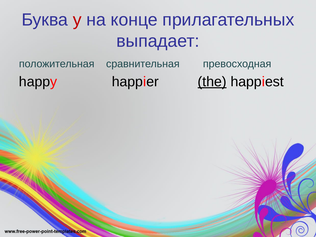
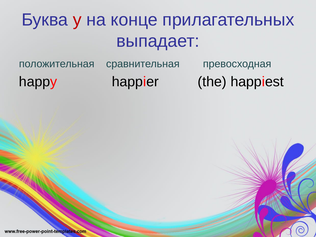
the underline: present -> none (212, 82)
